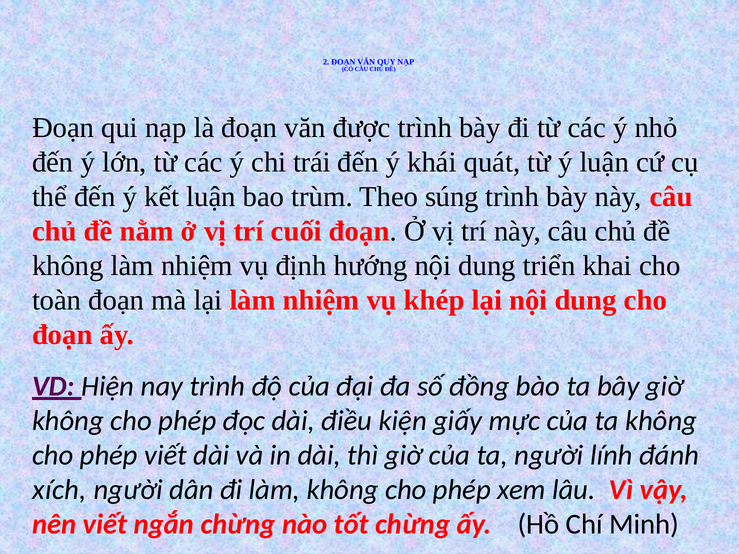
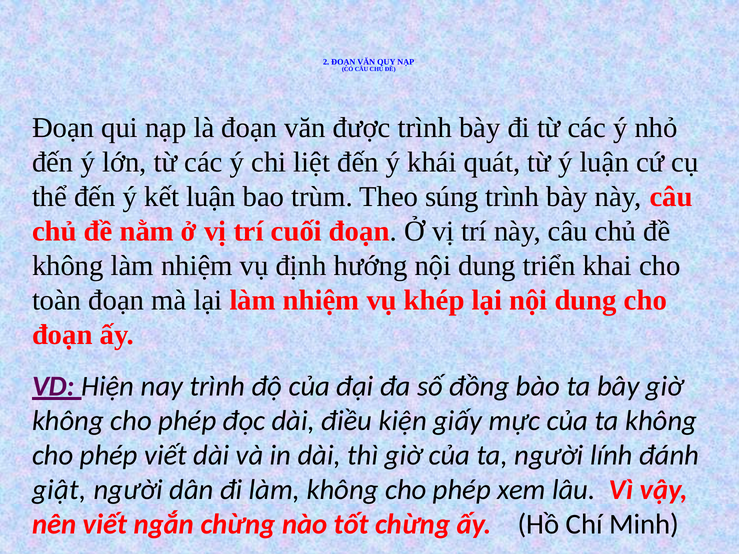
trái: trái -> liệt (312, 162)
xích: xích -> giật (59, 490)
